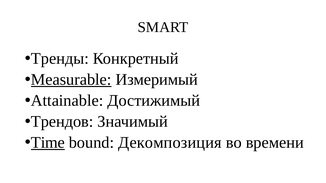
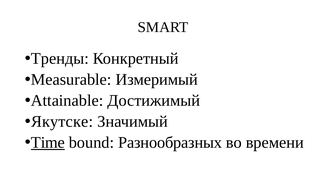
Measurable underline: present -> none (71, 80)
Трендов: Трендов -> Якутске (62, 122)
Декомпозиция: Декомпозиция -> Разнообразных (170, 143)
